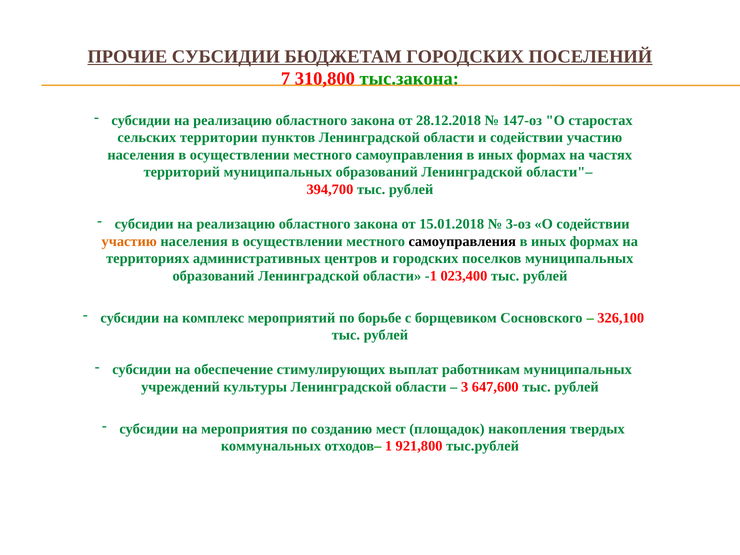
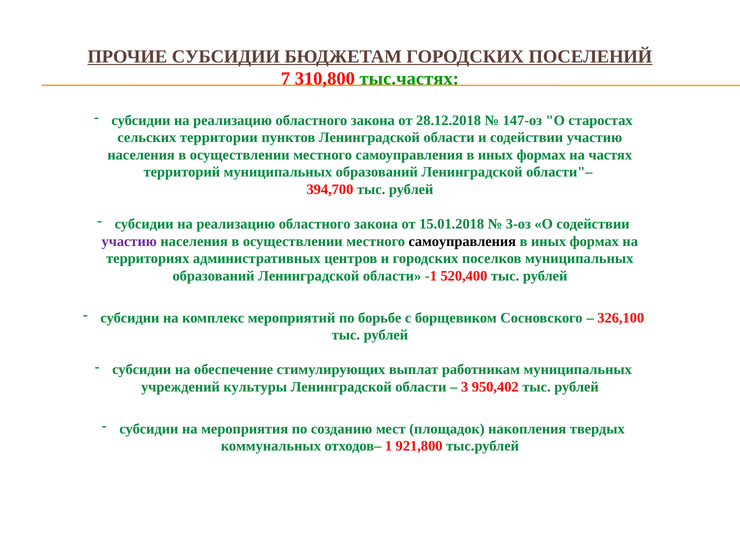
тыс.закона: тыс.закона -> тыс.частях (409, 79)
участию colour: orange -> purple (129, 241)
023,400: 023,400 -> 520,400 (464, 276)
647,600: 647,600 -> 950,402 (495, 387)
